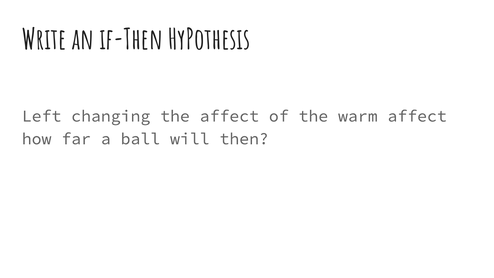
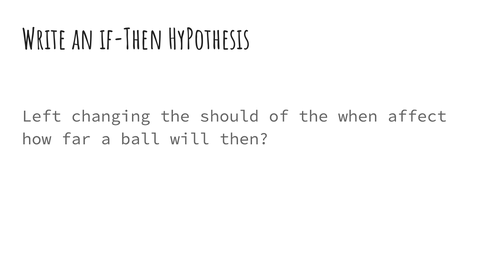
the affect: affect -> should (229, 116)
warm: warm -> when (358, 116)
